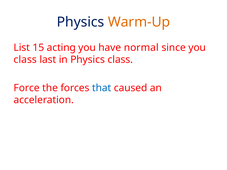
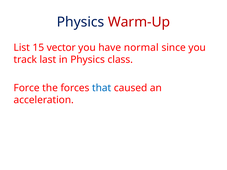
Warm-Up colour: orange -> red (139, 22)
acting: acting -> vector (61, 48)
class: class -> track (25, 60)
